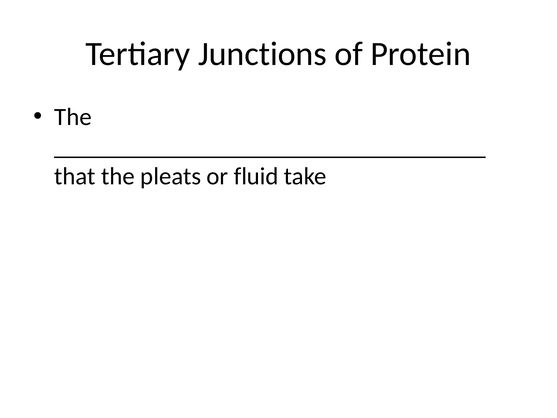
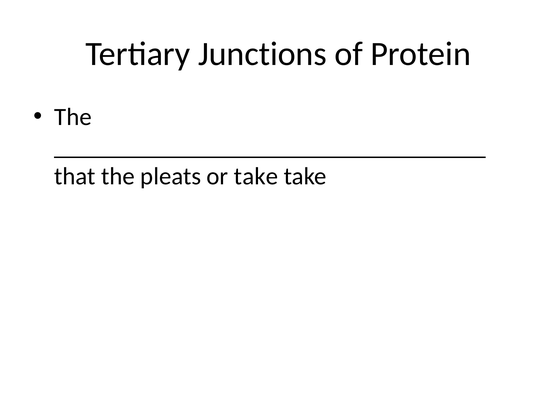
or fluid: fluid -> take (256, 176)
